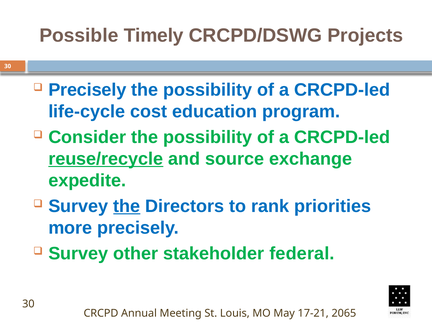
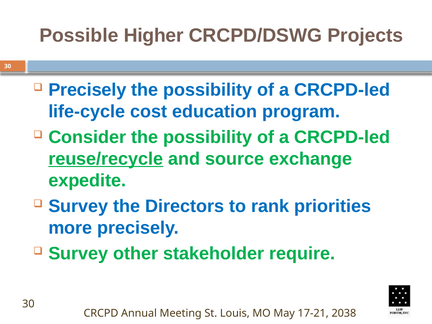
Timely: Timely -> Higher (154, 36)
the underline: present -> none (127, 206)
federal: federal -> require (302, 254)
2065: 2065 -> 2038 (344, 313)
